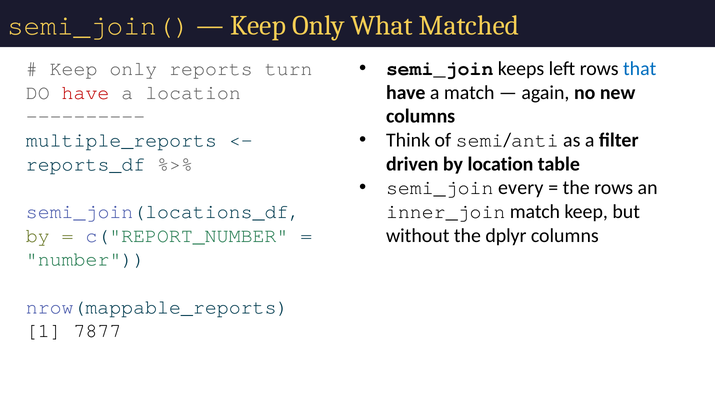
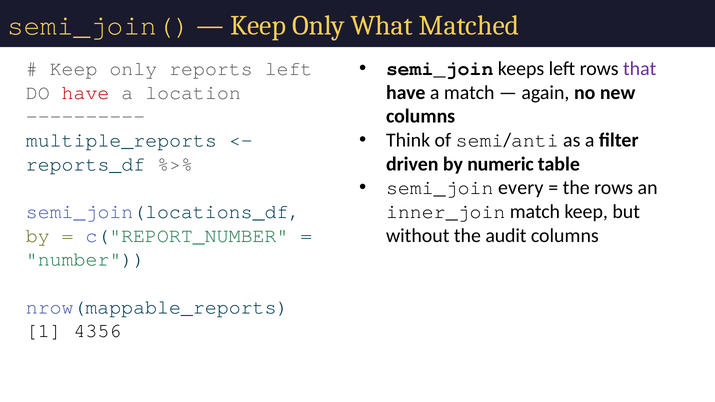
that colour: blue -> purple (640, 69)
reports turn: turn -> left (289, 69)
by location: location -> numeric (500, 164)
dplyr: dplyr -> audit (506, 236)
7877: 7877 -> 4356 (97, 331)
